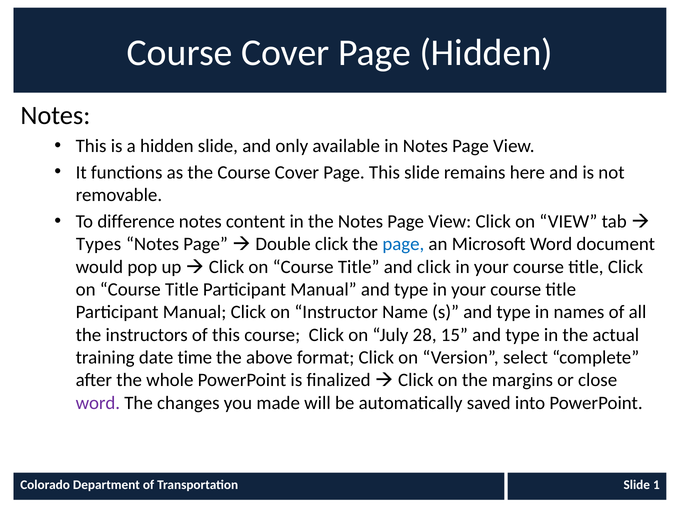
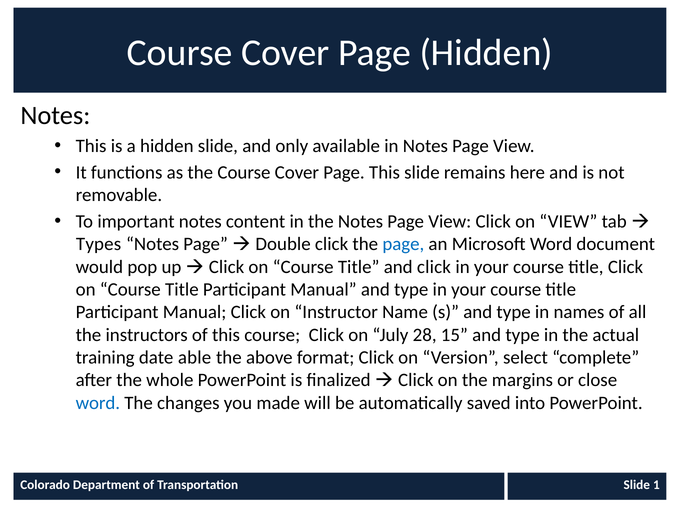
difference: difference -> important (136, 221)
time: time -> able (195, 358)
word colour: purple -> blue (98, 403)
